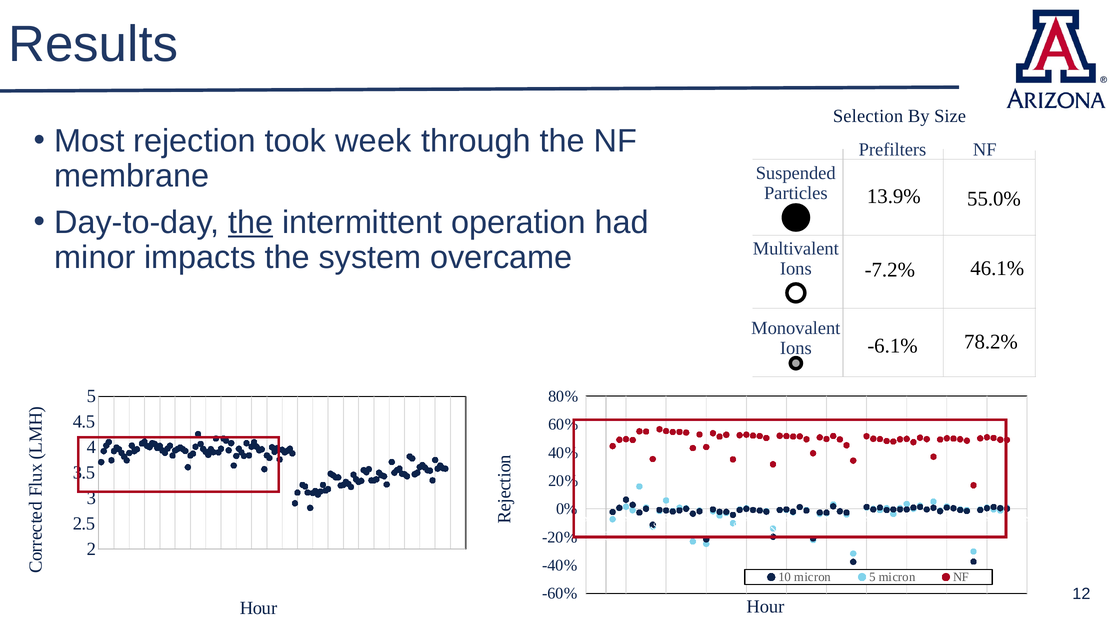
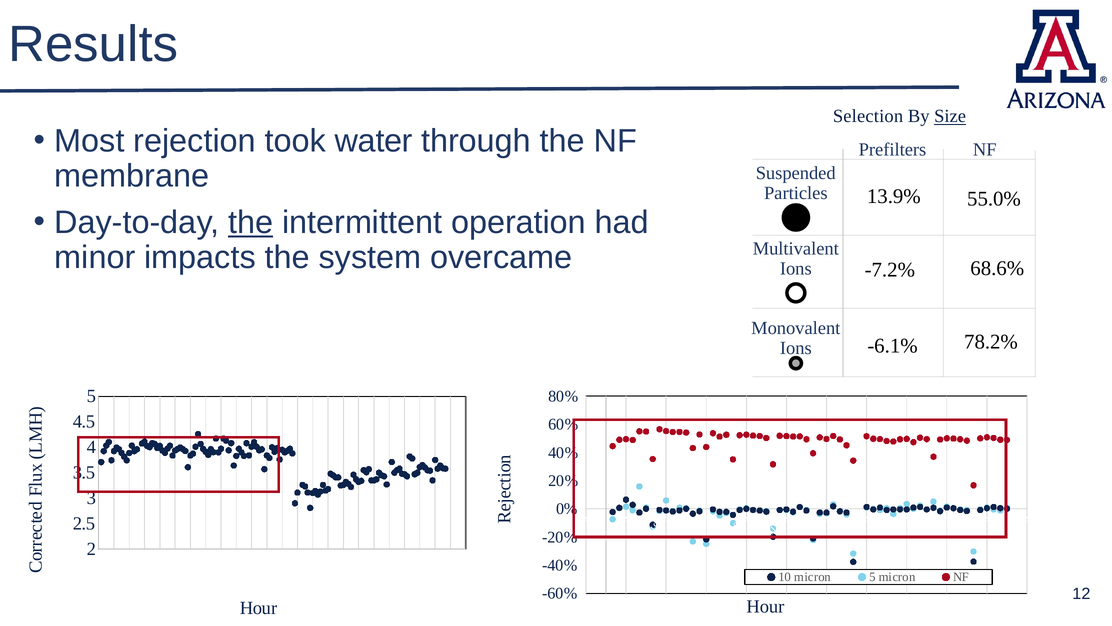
Size underline: none -> present (950, 116)
week: week -> water (374, 141)
46.1%: 46.1% -> 68.6% (997, 268)
